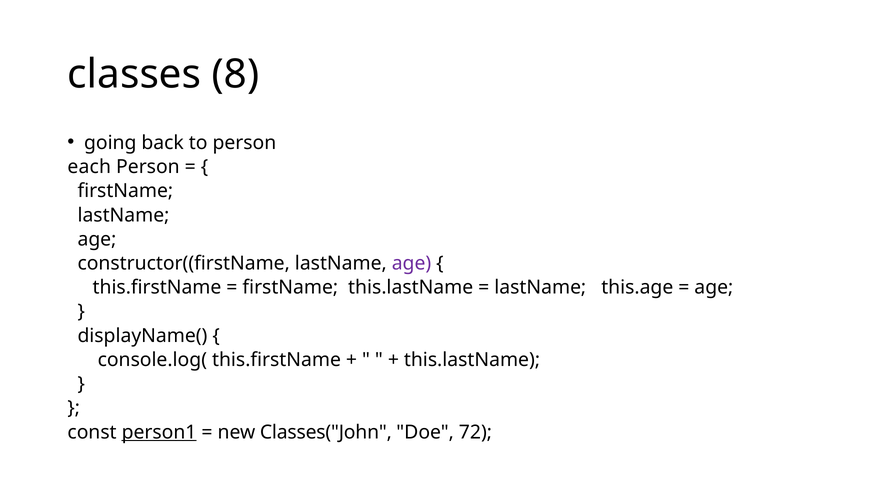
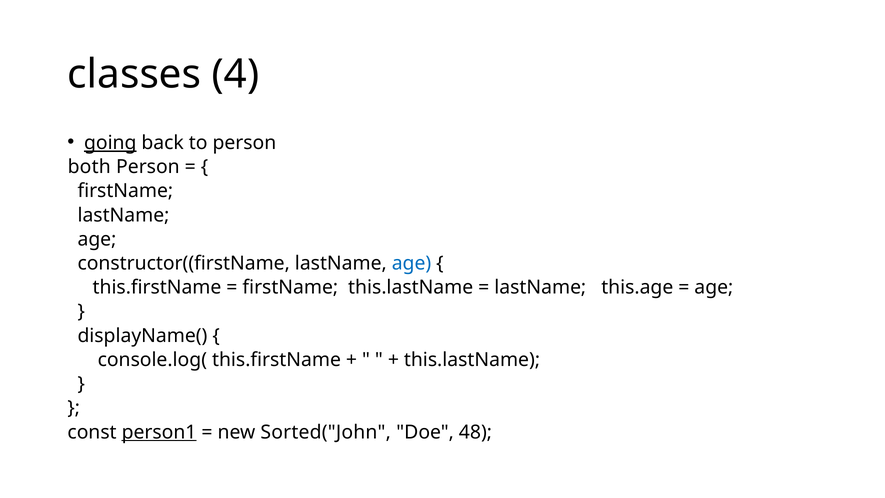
8: 8 -> 4 (235, 74)
going underline: none -> present (110, 143)
each: each -> both (89, 167)
age colour: purple -> blue (411, 263)
Classes("John: Classes("John -> Sorted("John (326, 432)
72: 72 -> 48 (475, 432)
